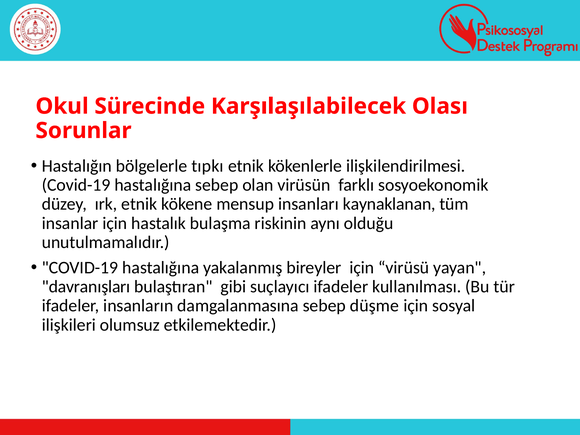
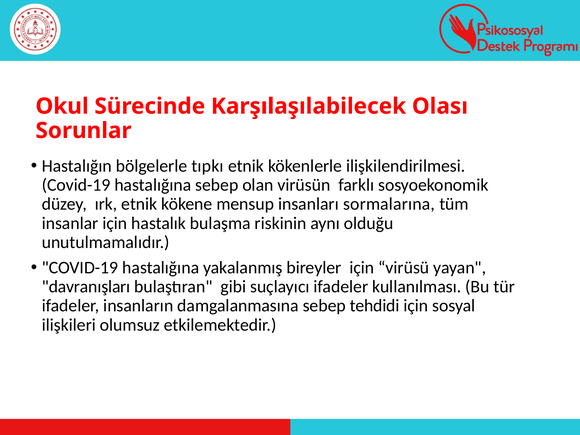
kaynaklanan: kaynaklanan -> sormalarına (389, 204)
düşme: düşme -> tehdidi (375, 306)
